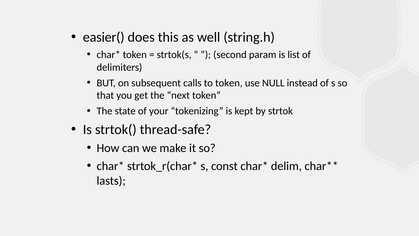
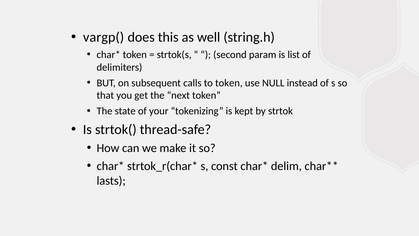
easier(: easier( -> vargp( (104, 37)
